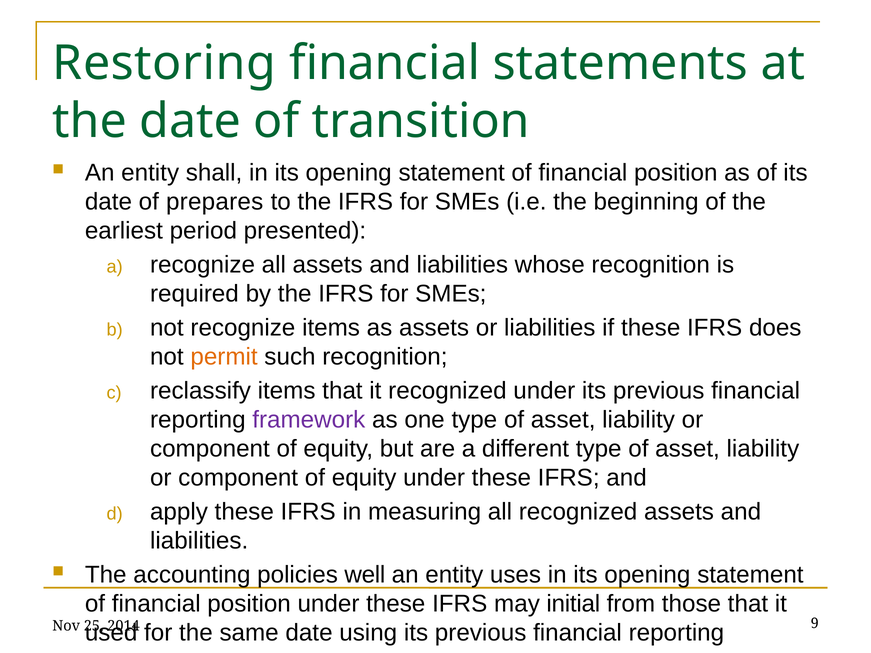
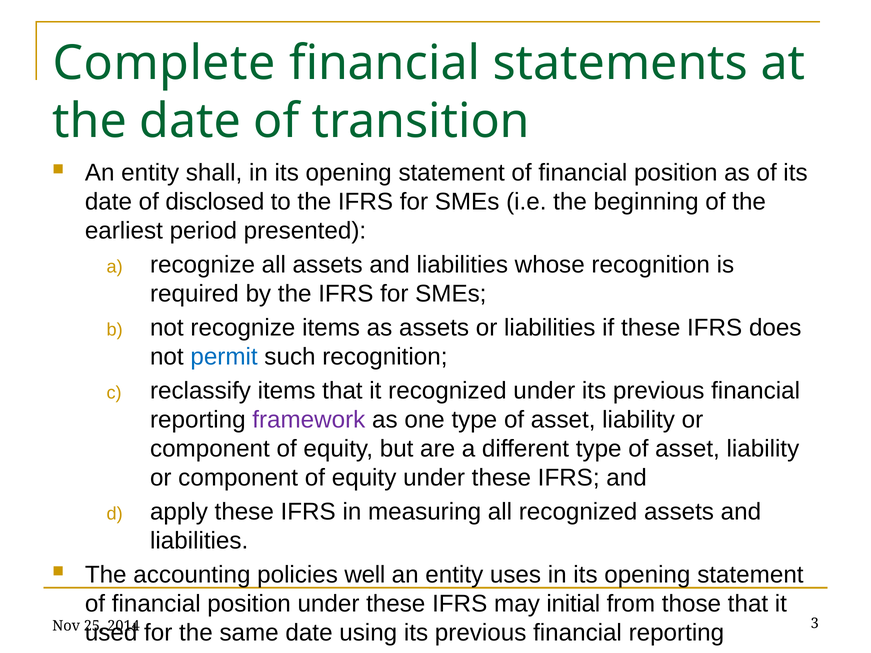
Restoring: Restoring -> Complete (164, 63)
prepares: prepares -> disclosed (215, 202)
permit colour: orange -> blue (224, 357)
9: 9 -> 3 (815, 624)
